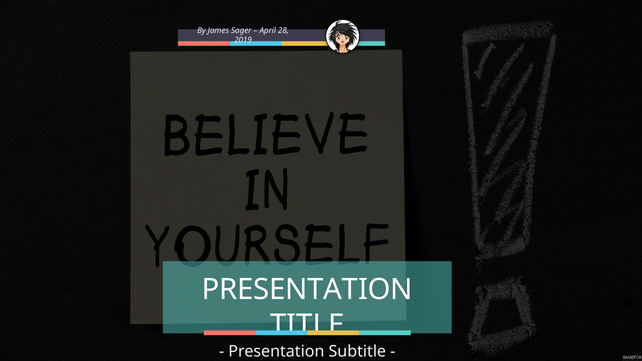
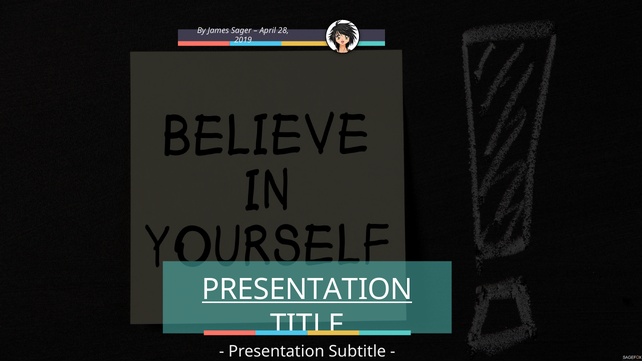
PRESENTATION underline: none -> present (307, 290)
